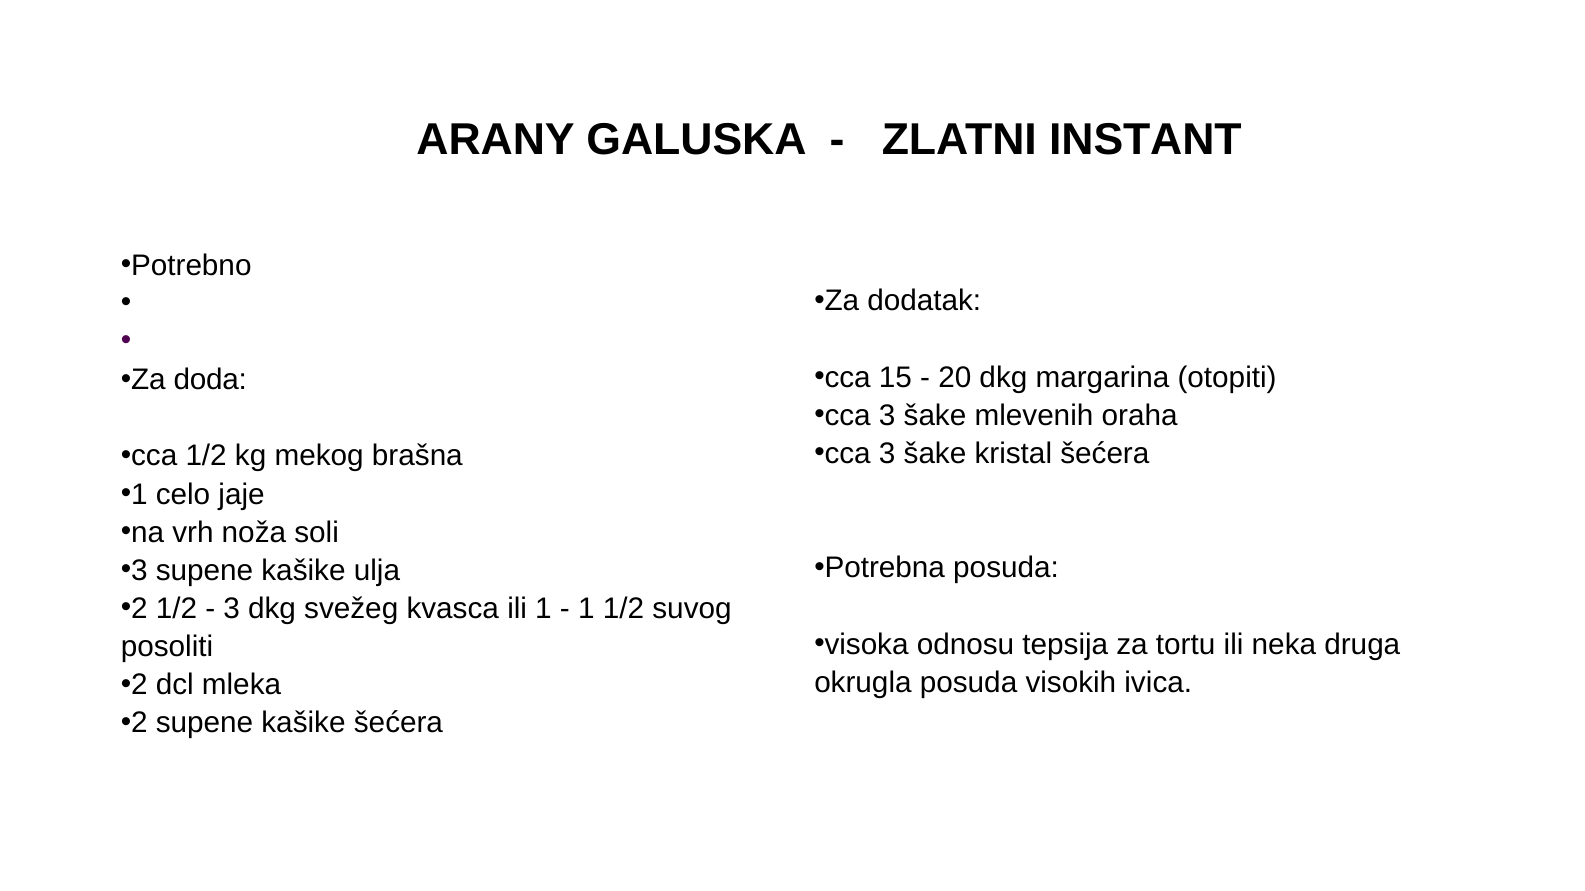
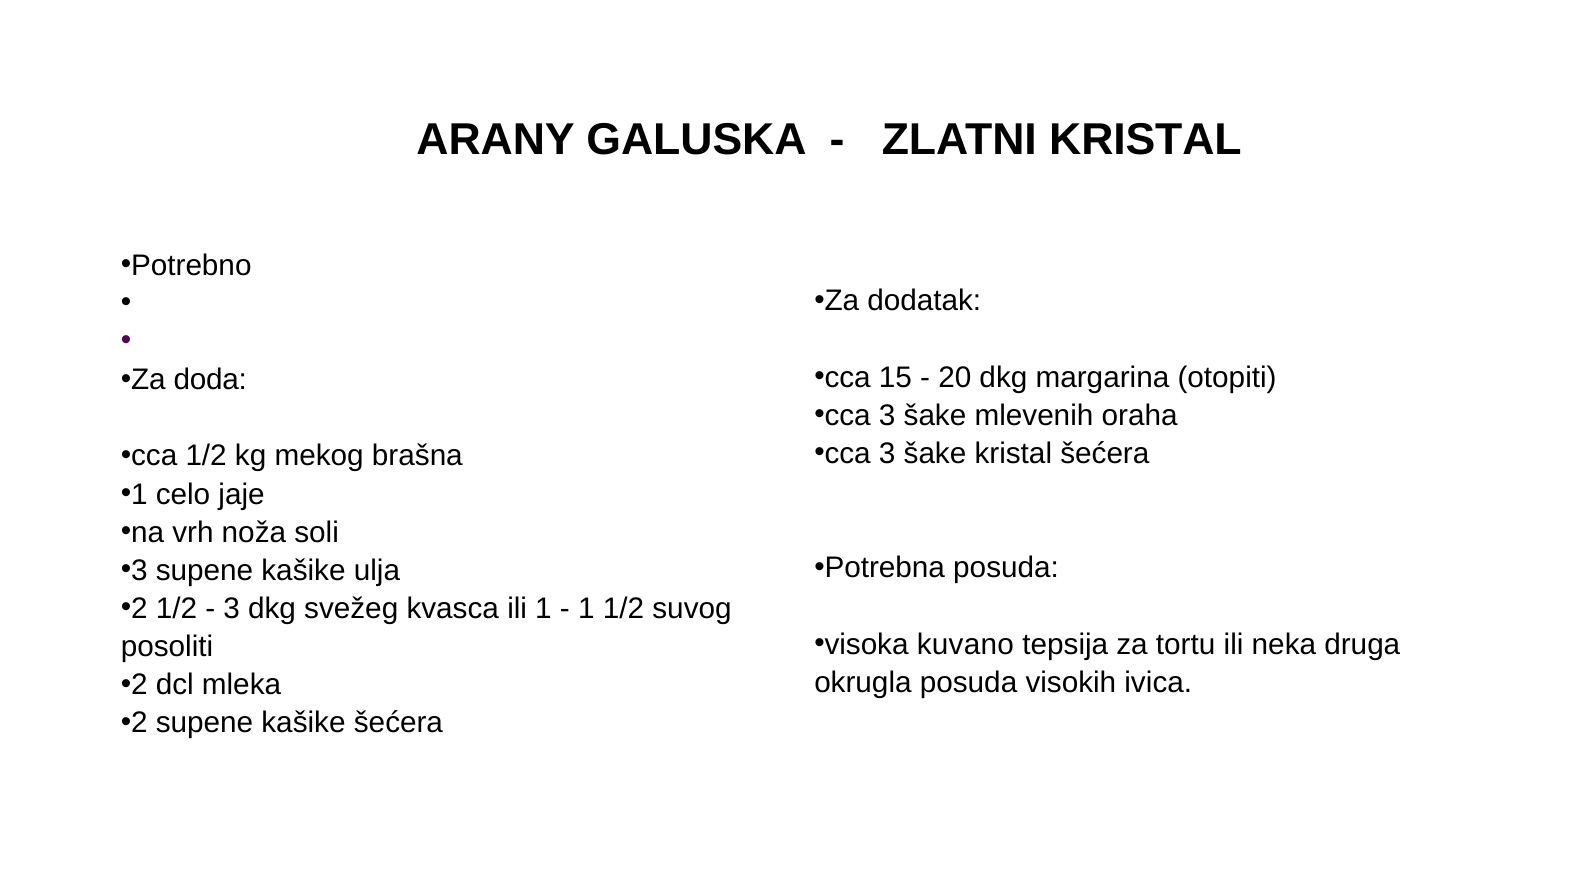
ZLATNI INSTANT: INSTANT -> KRISTAL (1145, 140)
odnosu: odnosu -> kuvano (965, 645)
